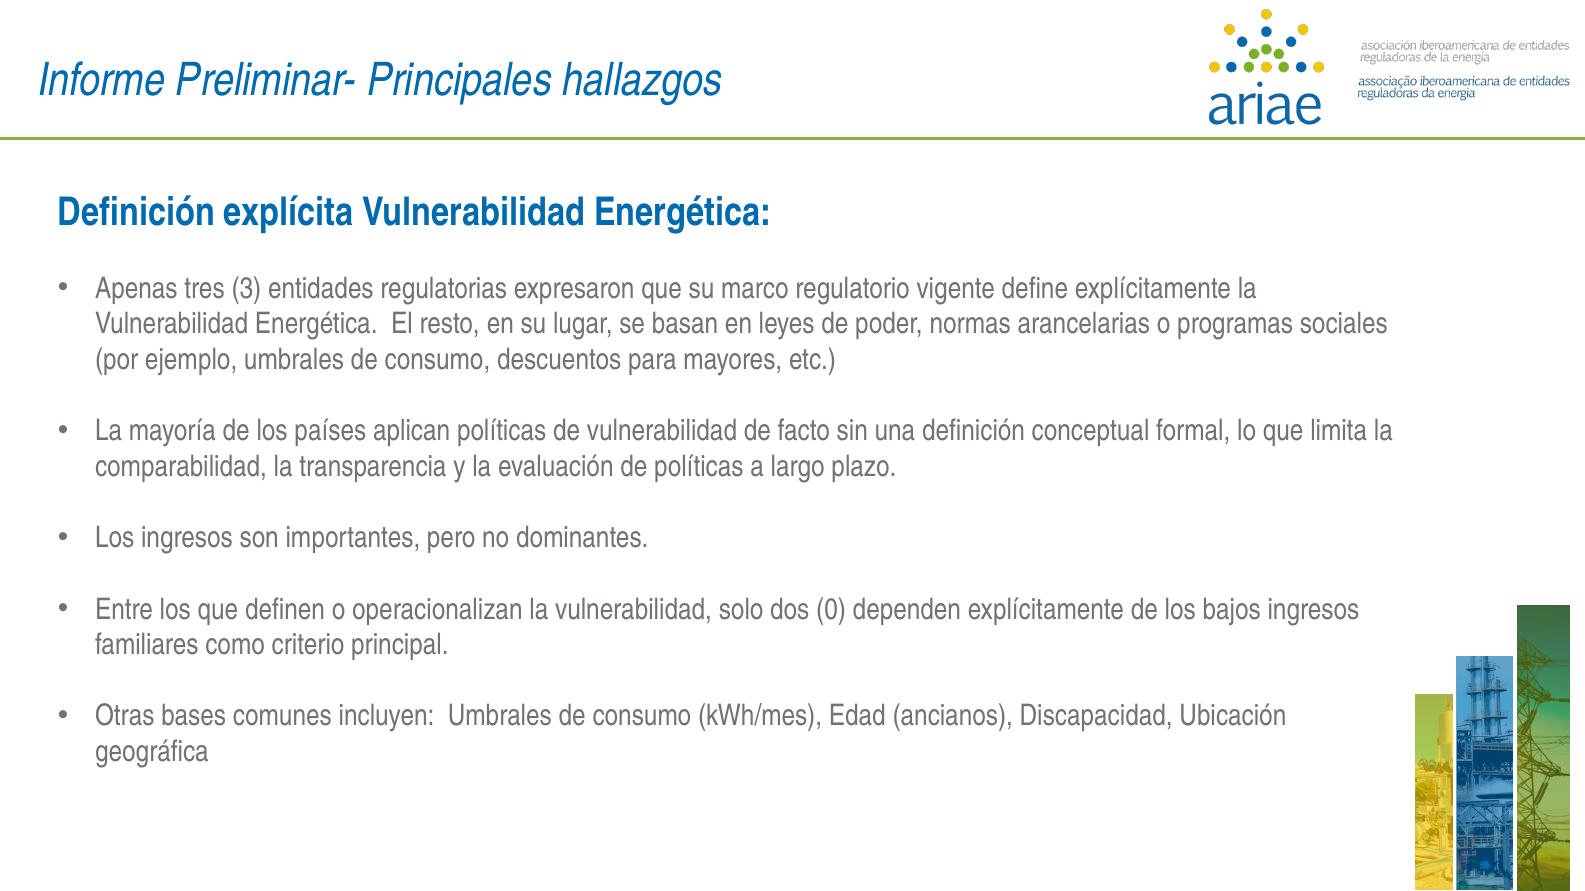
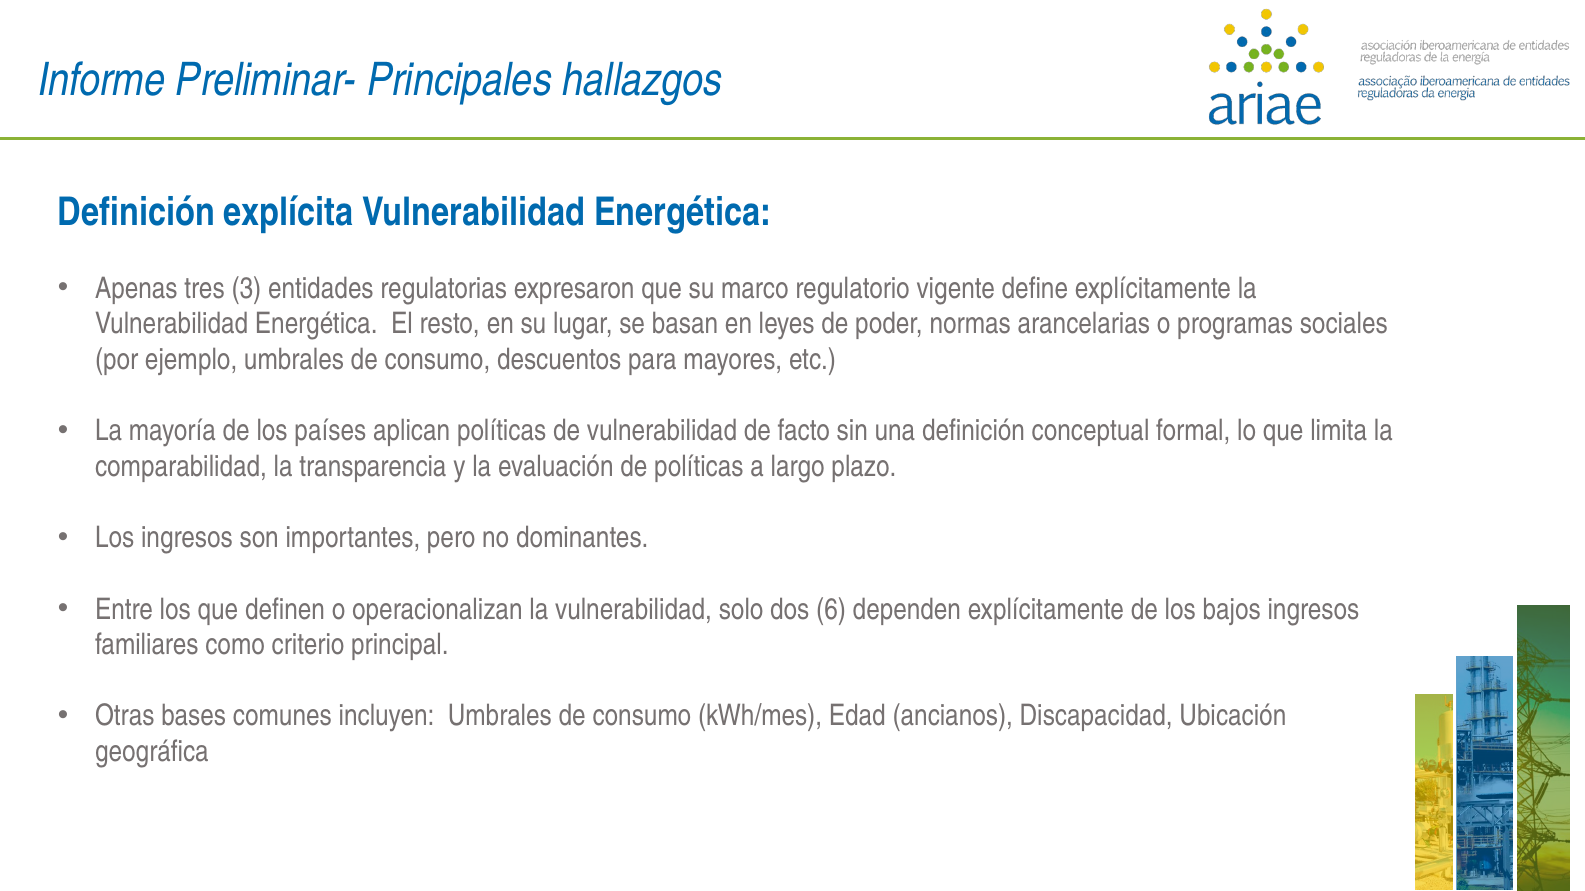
0: 0 -> 6 (831, 610)
